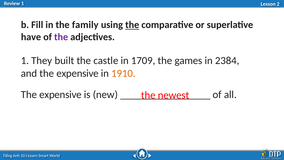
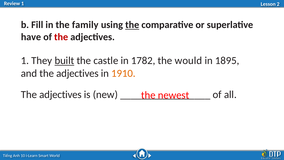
the colour: purple -> red (61, 37)
built underline: none -> present (64, 61)
1709: 1709 -> 1782 (143, 61)
games: games -> would (188, 61)
2384: 2384 -> 1895 (227, 61)
and the expensive: expensive -> adjectives (78, 73)
expensive: expensive -> adjectives (61, 94)
